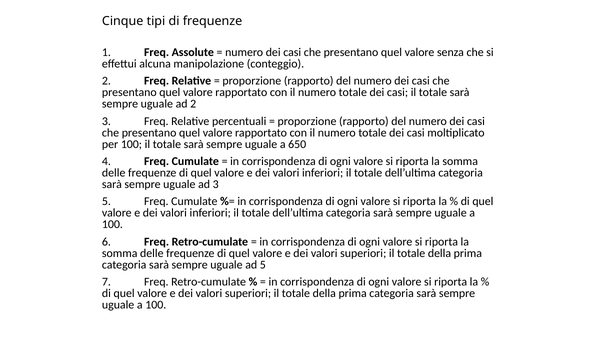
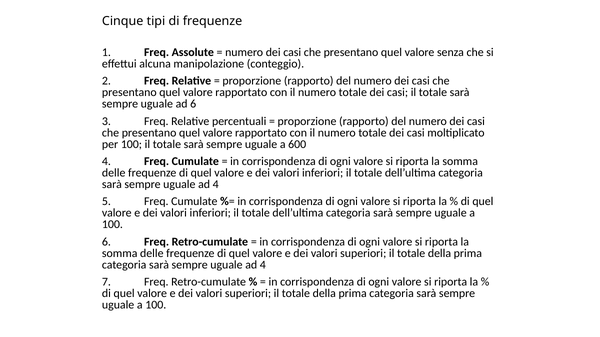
ad 2: 2 -> 6 (193, 104)
650: 650 -> 600 (297, 144)
3: 3 -> 4 (216, 185)
5: 5 -> 4 (263, 265)
